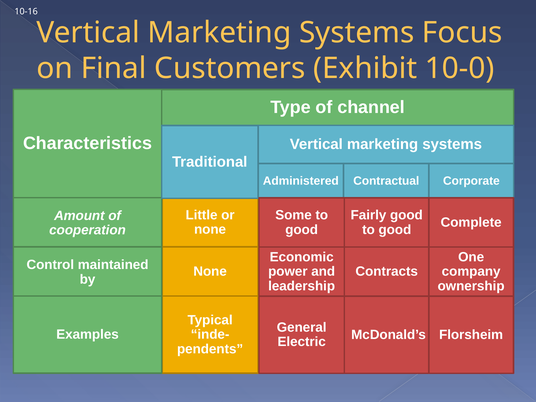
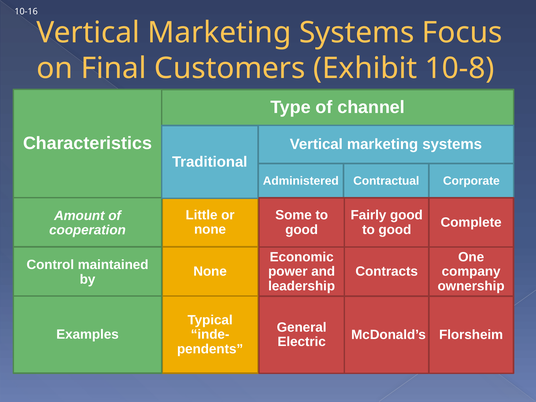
10-0: 10-0 -> 10-8 (460, 68)
